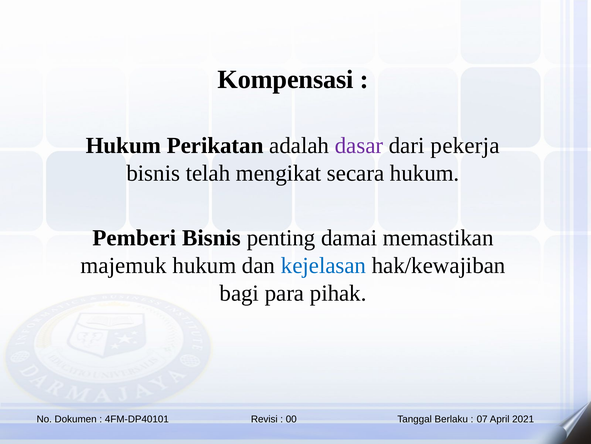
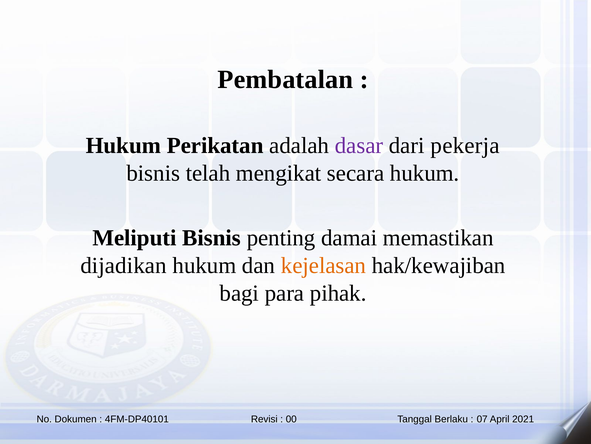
Kompensasi: Kompensasi -> Pembatalan (285, 79)
Pemberi: Pemberi -> Meliputi (134, 237)
majemuk: majemuk -> dijadikan (124, 265)
kejelasan colour: blue -> orange (323, 265)
